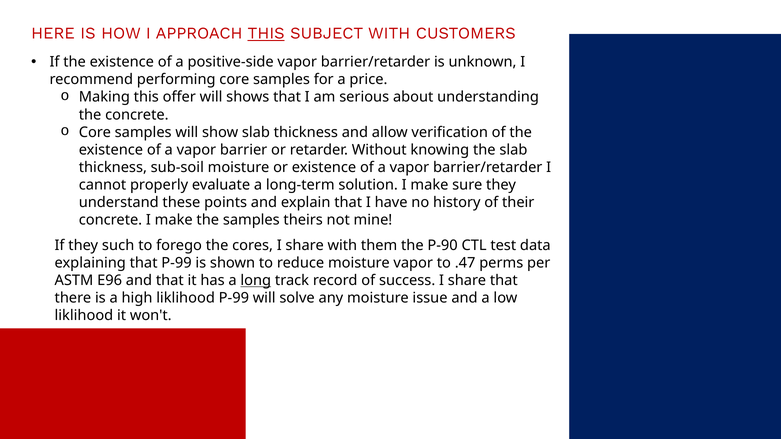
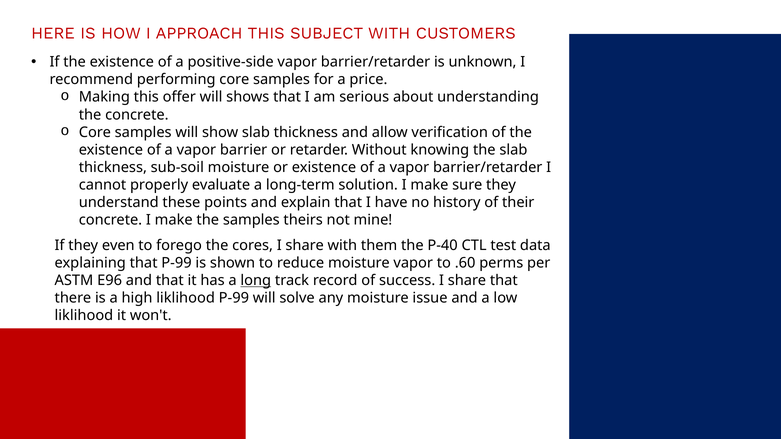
THIS underline: present -> none (266, 34)
such: such -> even (118, 245)
P-90: P-90 -> P-40 (443, 245)
.47: .47 -> .60 (465, 263)
